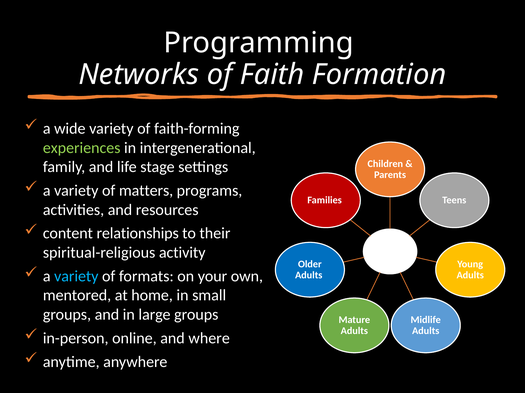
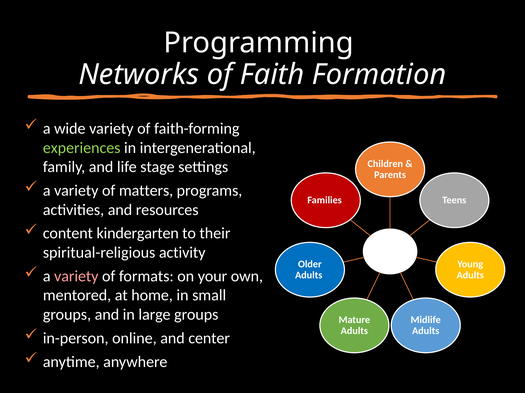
relationships: relationships -> kindergarten (138, 234)
variety colour: light blue -> pink (76, 277)
where: where -> center (209, 339)
